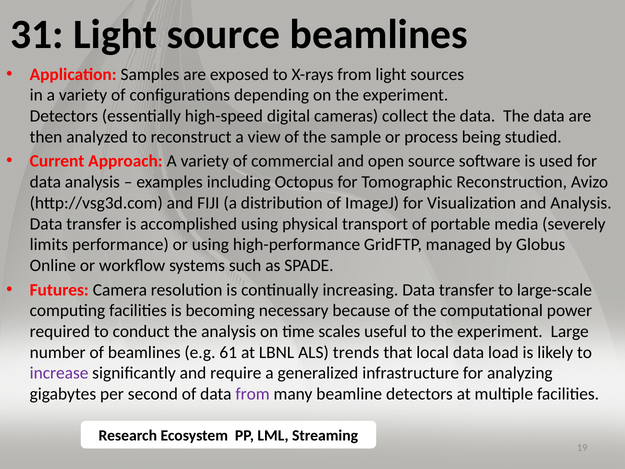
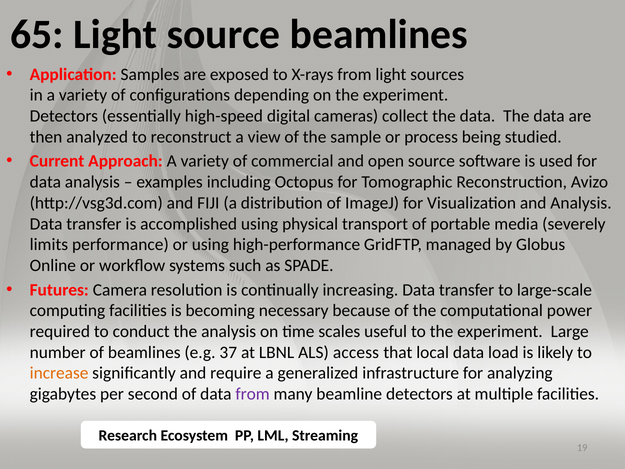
31: 31 -> 65 (37, 35)
61: 61 -> 37 (228, 352)
trends: trends -> access (356, 352)
increase colour: purple -> orange (59, 373)
